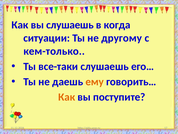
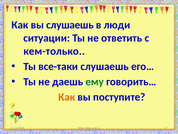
когда: когда -> люди (117, 25)
другому: другому -> ответить (122, 38)
ему colour: orange -> green (95, 81)
